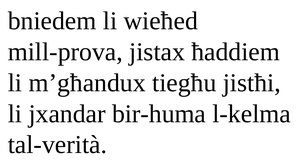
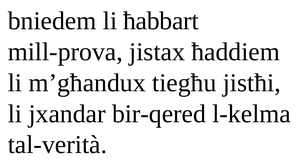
wieħed: wieħed -> ħabbart (161, 21)
bir-huma: bir-huma -> bir-qered (159, 114)
